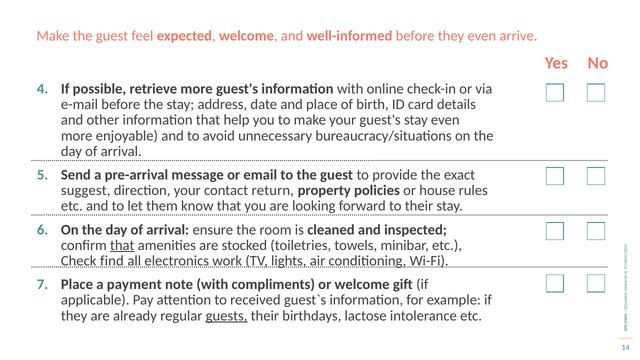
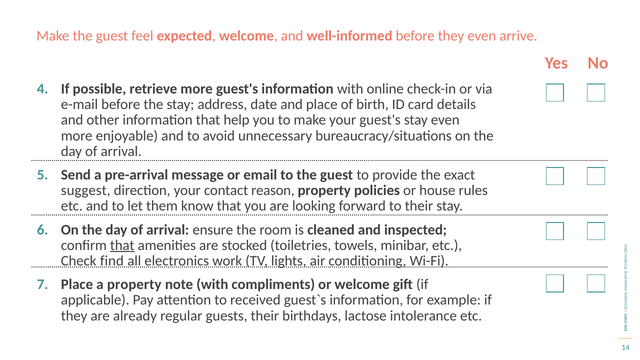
return: return -> reason (273, 191)
a payment: payment -> property (134, 285)
guests underline: present -> none (227, 316)
